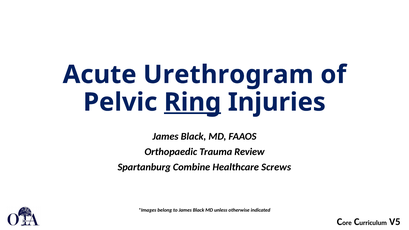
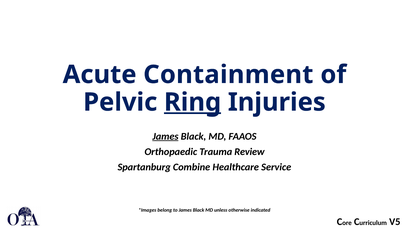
Urethrogram: Urethrogram -> Containment (228, 75)
James underline: none -> present (165, 136)
Screws: Screws -> Service (276, 167)
